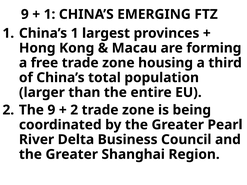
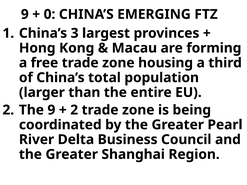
1: 1 -> 0 (50, 14)
China’s 1: 1 -> 3 (75, 33)
